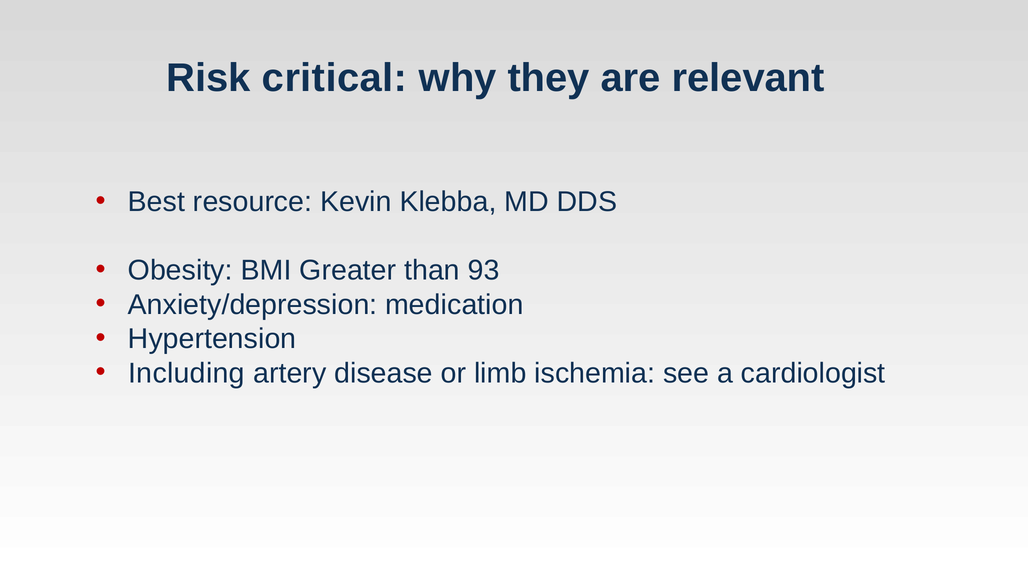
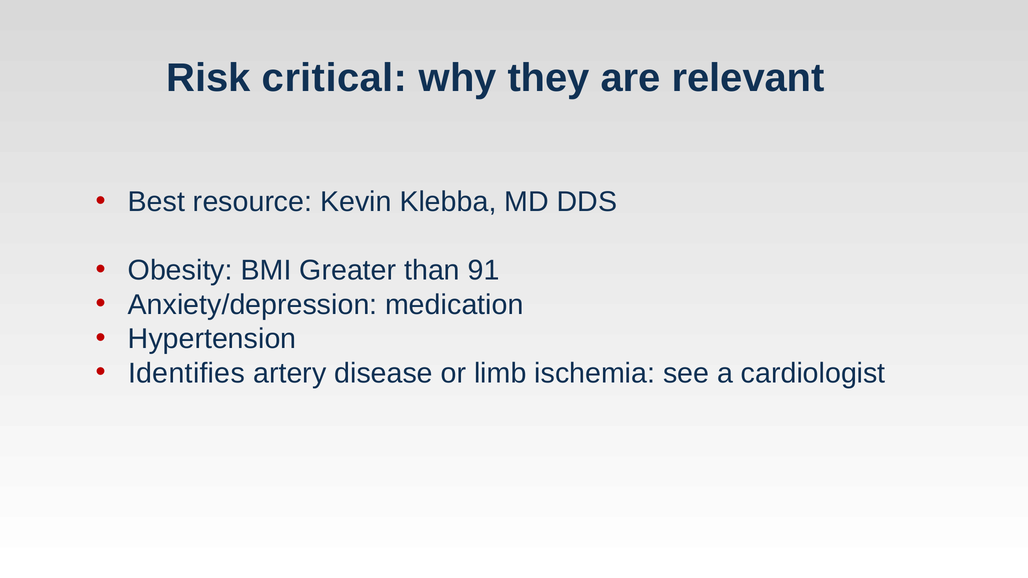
93: 93 -> 91 (484, 271)
Including: Including -> Identifies (187, 373)
